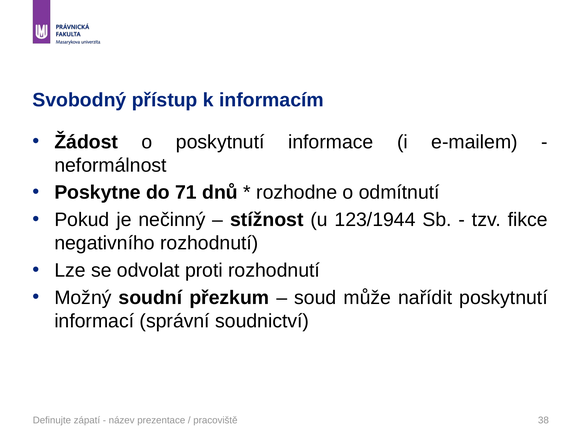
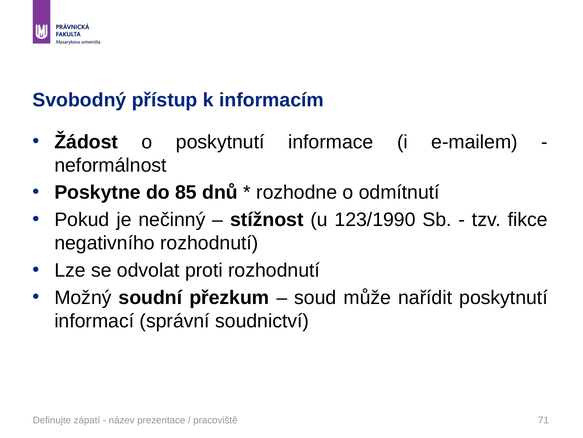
71: 71 -> 85 (186, 192)
123/1944: 123/1944 -> 123/1990 (375, 219)
38: 38 -> 71 (543, 419)
